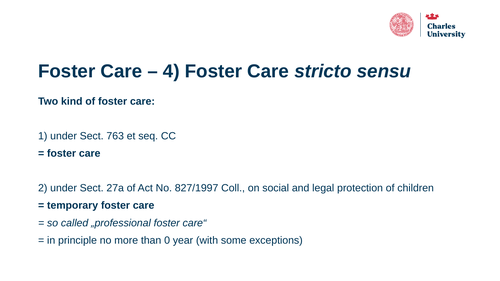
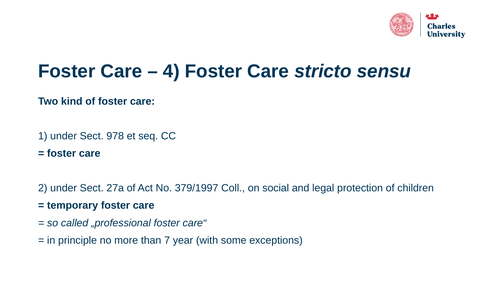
763: 763 -> 978 (115, 136)
827/1997: 827/1997 -> 379/1997 (197, 188)
0: 0 -> 7 (167, 240)
